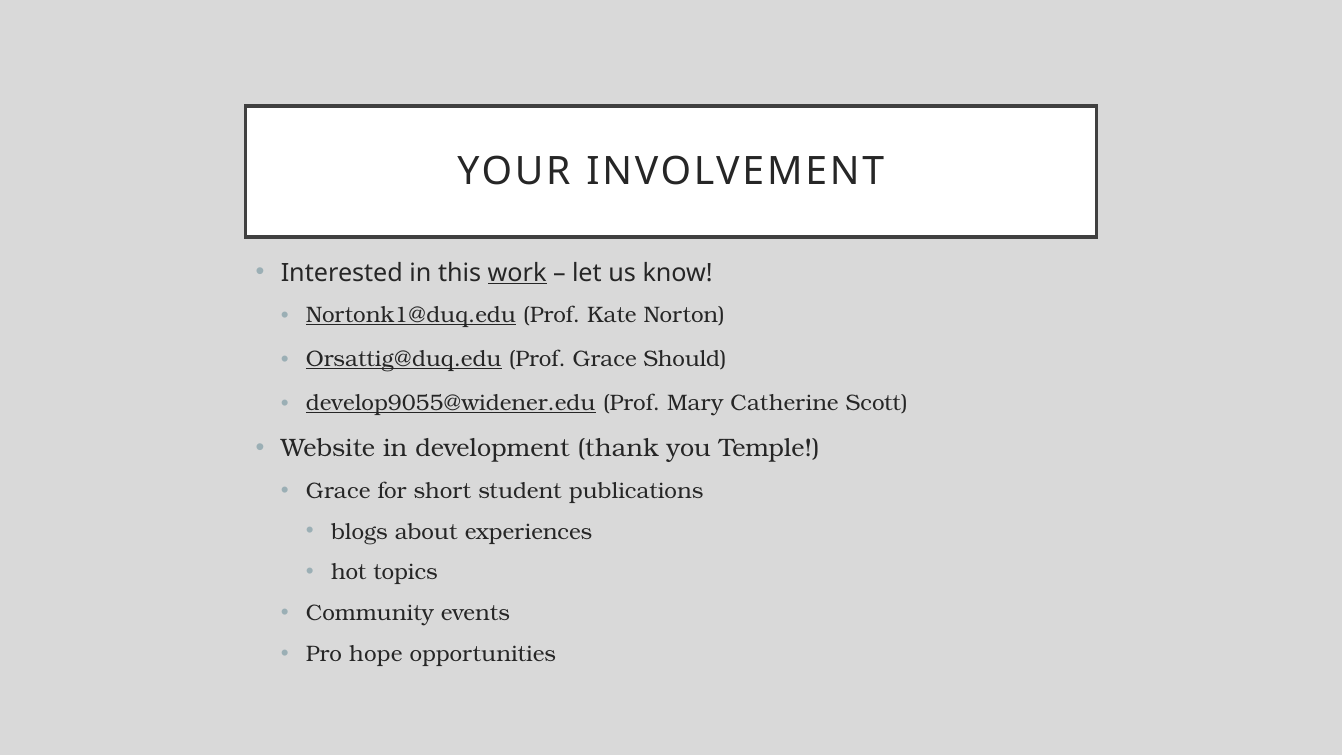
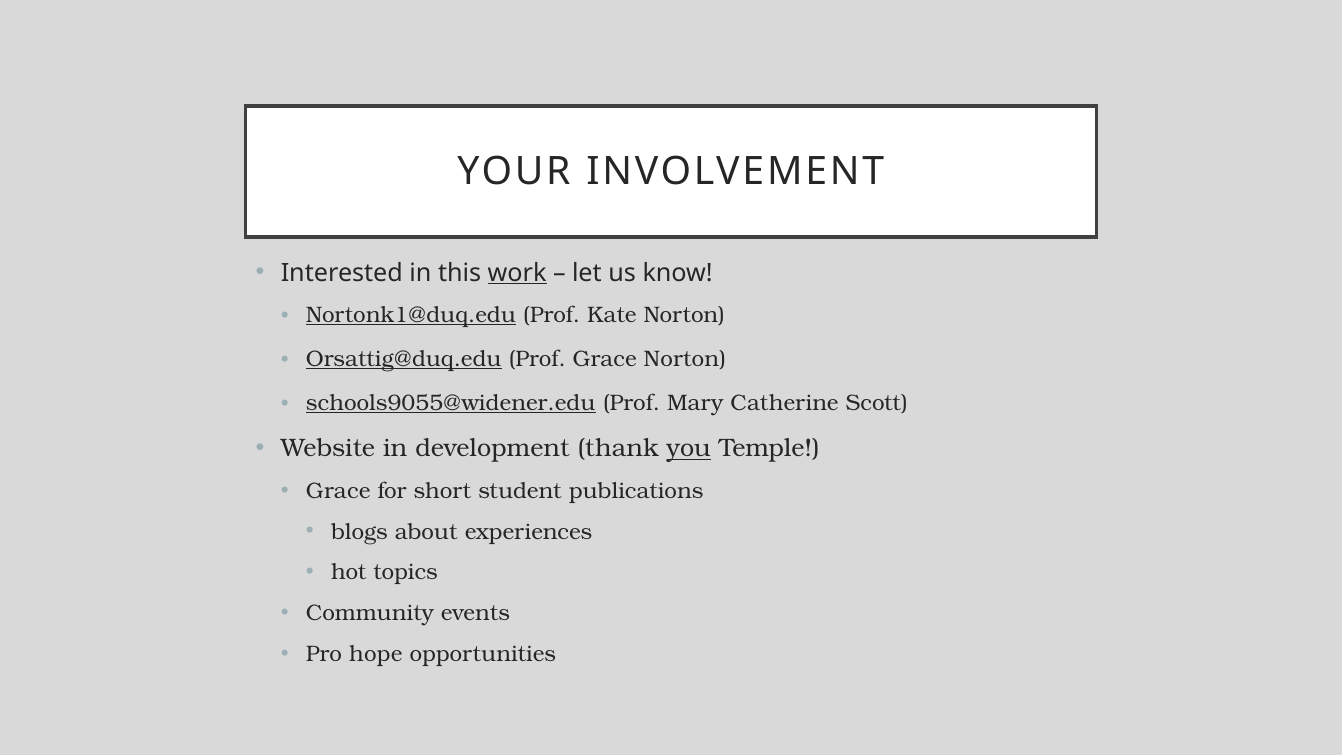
Grace Should: Should -> Norton (685, 359)
develop9055@widener.edu: develop9055@widener.edu -> schools9055@widener.edu (451, 403)
you underline: none -> present (689, 449)
